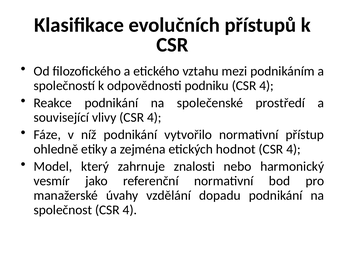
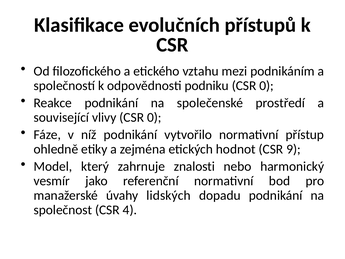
podniku CSR 4: 4 -> 0 (267, 86)
vlivy CSR 4: 4 -> 0 (154, 117)
hodnot CSR 4: 4 -> 9 (294, 149)
vzdělání: vzdělání -> lidských (169, 195)
